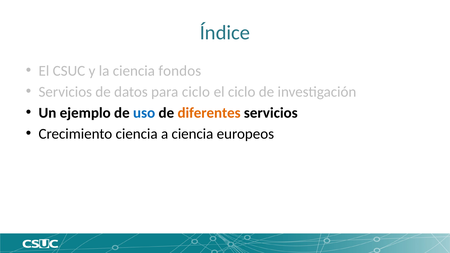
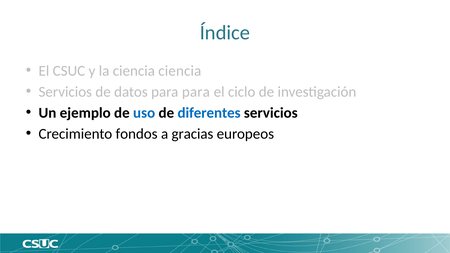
ciencia fondos: fondos -> ciencia (180, 71)
para ciclo: ciclo -> para (196, 92)
diferentes colour: orange -> blue (209, 113)
Crecimiento ciencia: ciencia -> fondos (137, 134)
a ciencia: ciencia -> gracias (192, 134)
